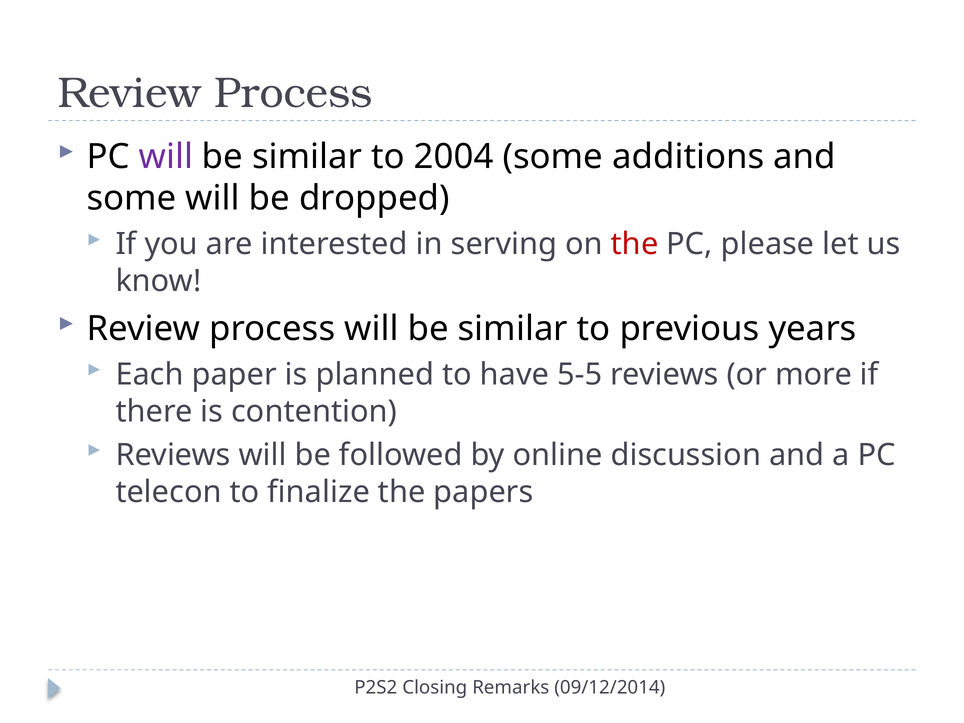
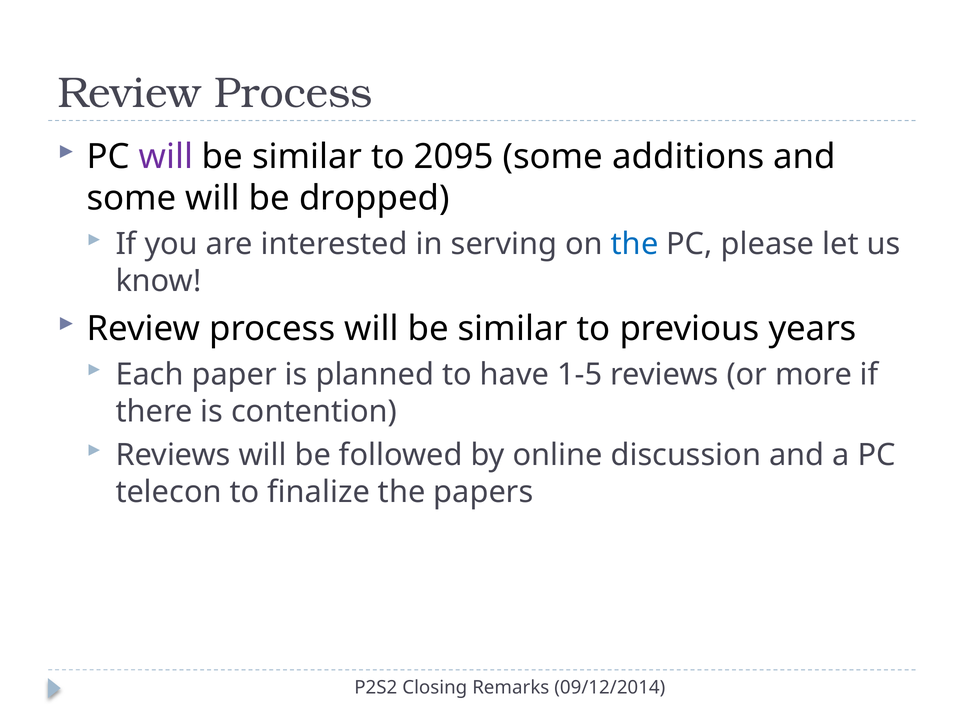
2004: 2004 -> 2095 (454, 157)
the colour: red -> blue (635, 244)
5-5: 5-5 -> 1-5 (580, 374)
